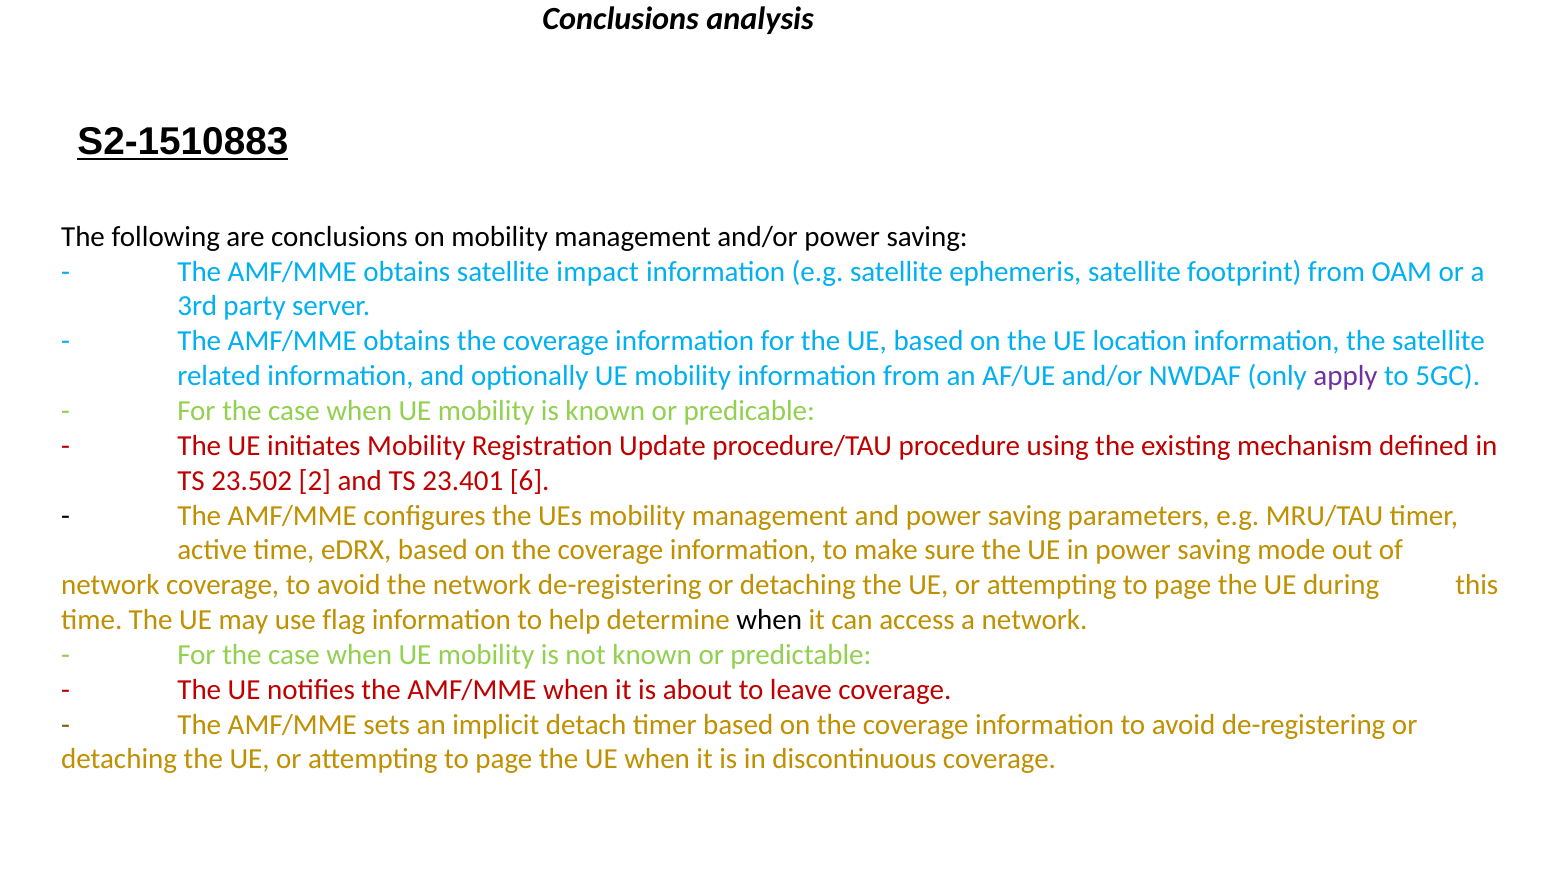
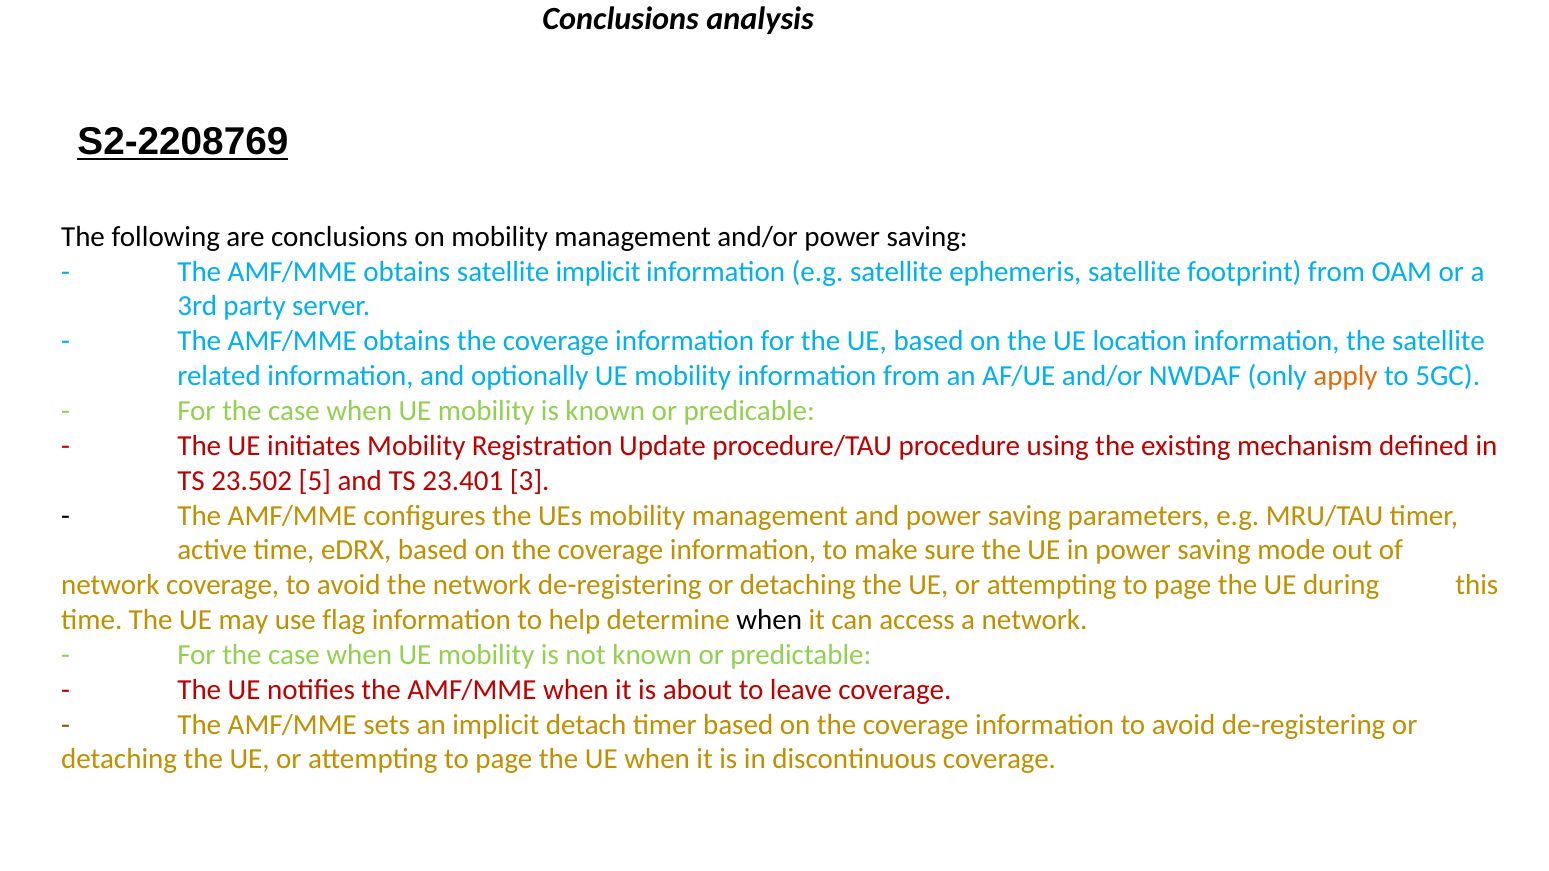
S2-1510883: S2-1510883 -> S2-2208769 (183, 142)
satellite impact: impact -> implicit (598, 272)
apply colour: purple -> orange (1345, 376)
2: 2 -> 5 (315, 481)
6: 6 -> 3 (530, 481)
